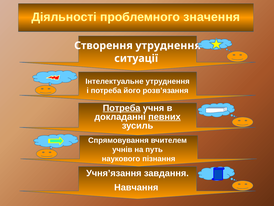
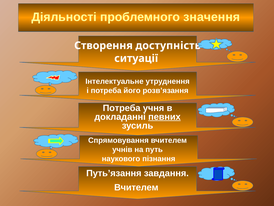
Створення утруднення: утруднення -> доступність (168, 45)
Потреба underline: present -> none (122, 108)
Учня’язання: Учня’язання -> Путь’язання (114, 173)
Навчання: Навчання -> Вчителем (136, 187)
